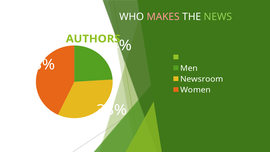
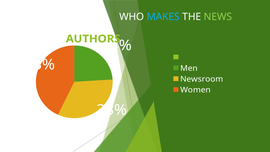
MAKES colour: pink -> light blue (163, 17)
